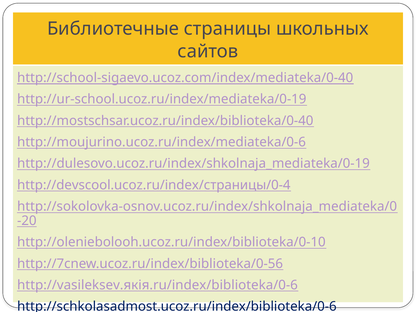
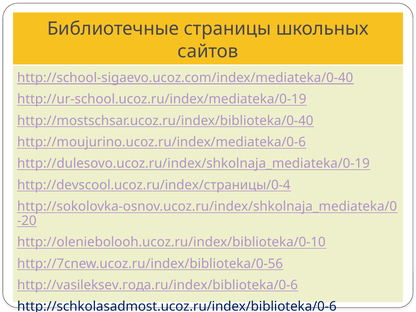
http://vasileksev.якія.ru/index/biblioteka/0-6: http://vasileksev.якія.ru/index/biblioteka/0-6 -> http://vasileksev.года.ru/index/biblioteka/0-6 (158, 285)
